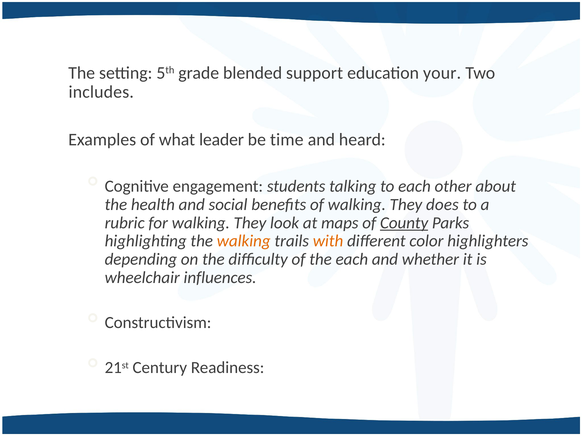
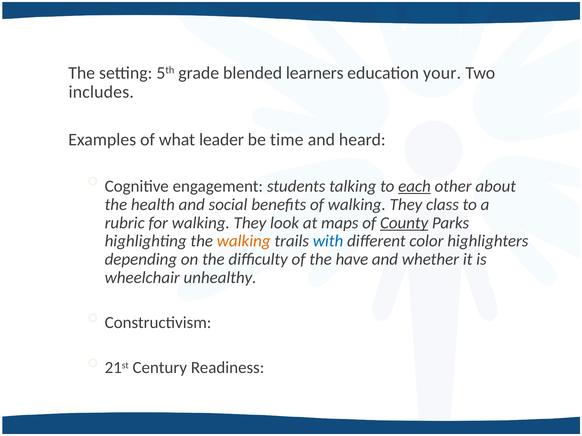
support: support -> learners (315, 73)
each underline: none -> present (414, 186)
does: does -> class (442, 205)
with colour: orange -> blue (328, 241)
the each: each -> have (352, 260)
influences: influences -> unhealthy (220, 278)
